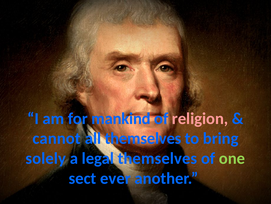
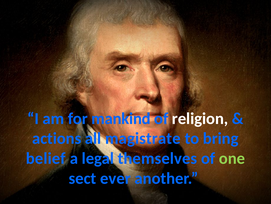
religion colour: pink -> white (200, 118)
cannot: cannot -> actions (57, 138)
all themselves: themselves -> magistrate (143, 138)
solely: solely -> belief (46, 158)
